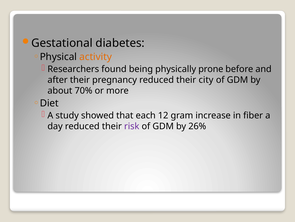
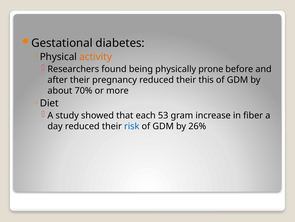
city: city -> this (206, 80)
12: 12 -> 53 (163, 115)
risk colour: purple -> blue (132, 126)
